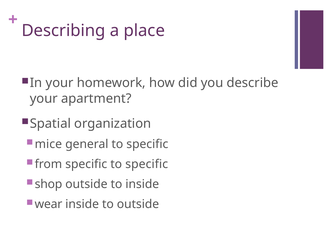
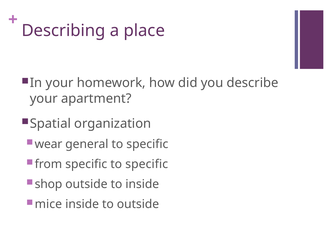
mice: mice -> wear (48, 144)
wear: wear -> mice (48, 204)
